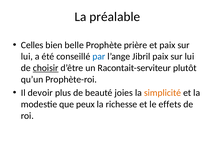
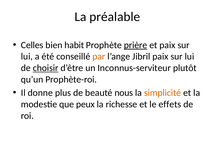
belle: belle -> habit (74, 45)
prière underline: none -> present (136, 45)
par colour: blue -> orange (99, 57)
Racontait-serviteur: Racontait-serviteur -> Inconnus-serviteur (134, 68)
devoir: devoir -> donne (40, 93)
joies: joies -> nous (124, 93)
